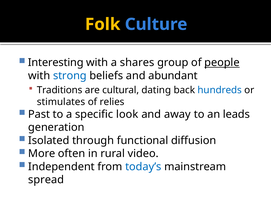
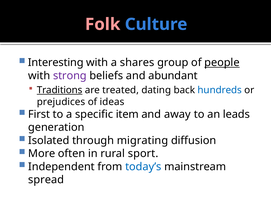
Folk colour: yellow -> pink (103, 24)
strong colour: blue -> purple (70, 76)
Traditions underline: none -> present (60, 90)
cultural: cultural -> treated (121, 90)
stimulates: stimulates -> prejudices (61, 102)
relies: relies -> ideas (112, 102)
Past: Past -> First (39, 114)
look: look -> item (127, 114)
functional: functional -> migrating (143, 141)
video: video -> sport (143, 154)
